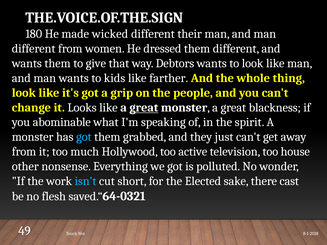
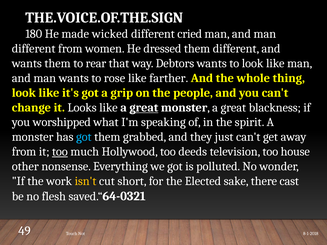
their: their -> cried (190, 34)
give: give -> rear (96, 63)
kids: kids -> rose (115, 78)
abominable: abominable -> worshipped (62, 122)
too underline: none -> present (60, 152)
active: active -> deeds (193, 152)
isn't colour: light blue -> yellow (86, 181)
